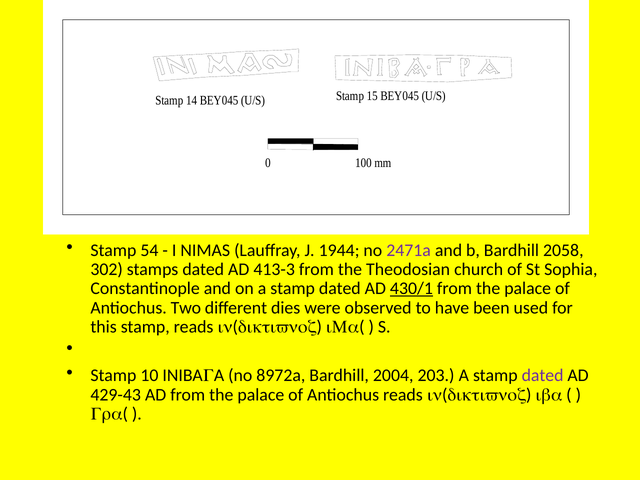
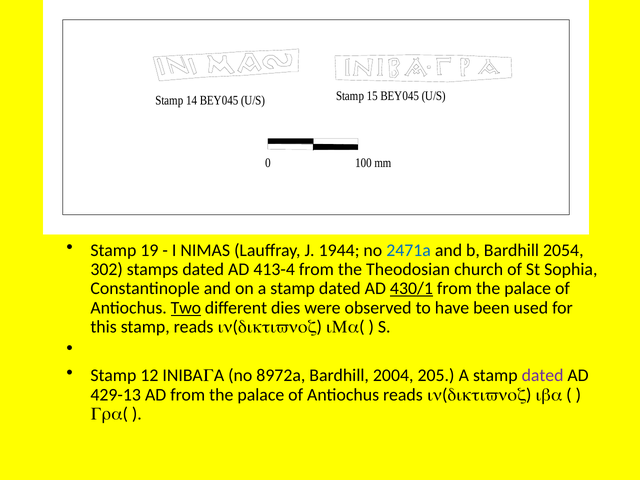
54: 54 -> 19 (149, 250)
2471a colour: purple -> blue (409, 250)
2058: 2058 -> 2054 (563, 250)
413-3: 413-3 -> 413-4 (274, 269)
Two underline: none -> present (186, 308)
10: 10 -> 12 (149, 376)
203: 203 -> 205 (436, 376)
429-43: 429-43 -> 429-13 (116, 395)
